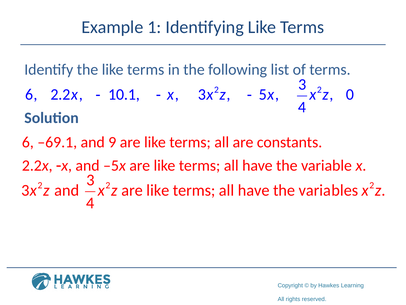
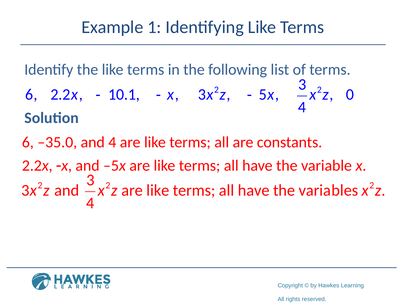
–69.1: –69.1 -> –35.0 (57, 142)
and 9: 9 -> 4 (112, 142)
